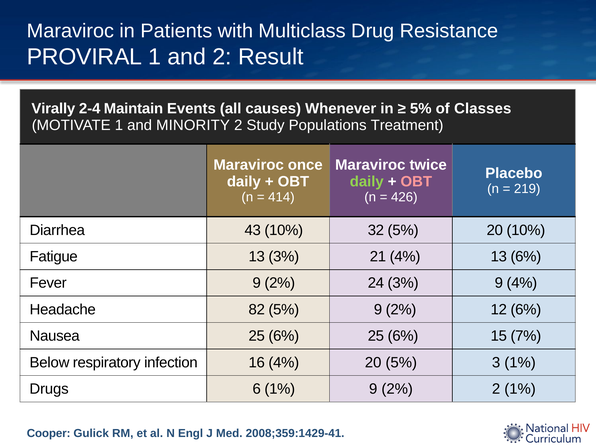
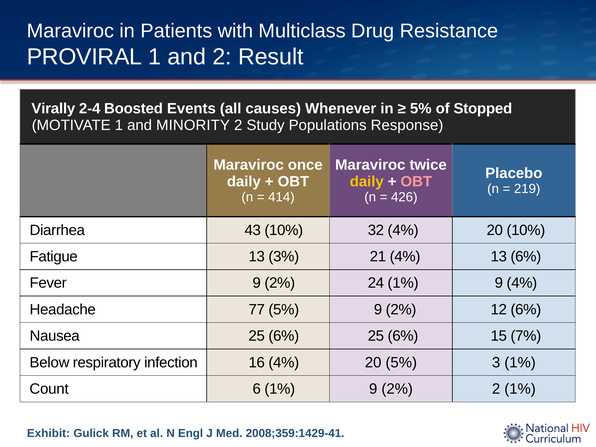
Maintain: Maintain -> Boosted (133, 109)
Classes: Classes -> Stopped (483, 109)
Treatment: Treatment -> Response (407, 125)
daily colour: light green -> yellow (367, 182)
32 5%: 5% -> 4% (403, 230)
24 3%: 3% -> 1% (403, 283)
82: 82 -> 77 (257, 310)
Drugs: Drugs -> Count (49, 389)
Cooper: Cooper -> Exhibit (49, 433)
